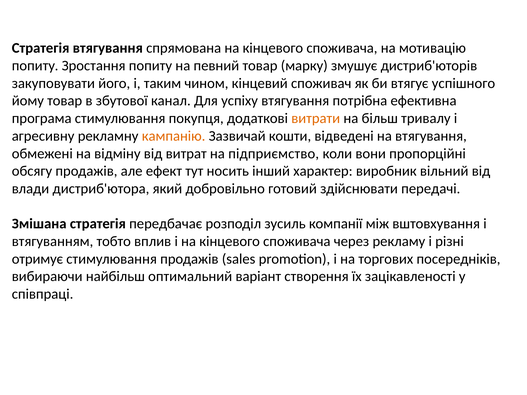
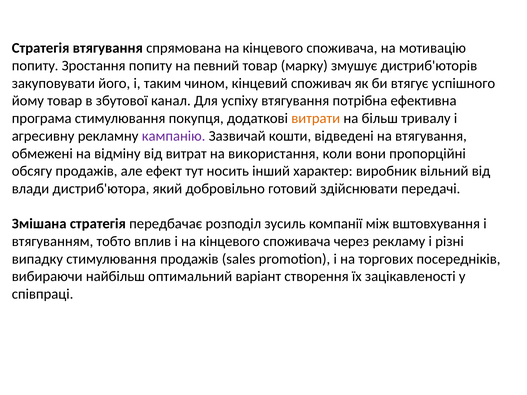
кампанію colour: orange -> purple (174, 136)
підприємство: підприємство -> використання (274, 154)
отримує: отримує -> випадку (37, 259)
